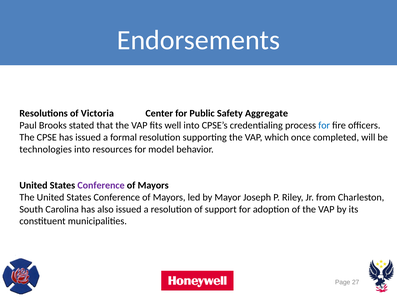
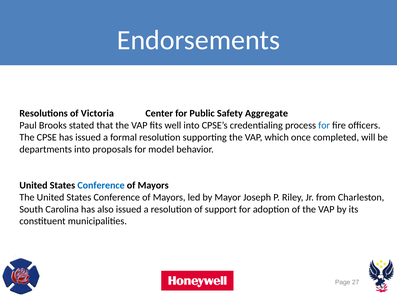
technologies: technologies -> departments (46, 150)
resources: resources -> proposals (112, 150)
Conference colour: purple -> blue (101, 186)
